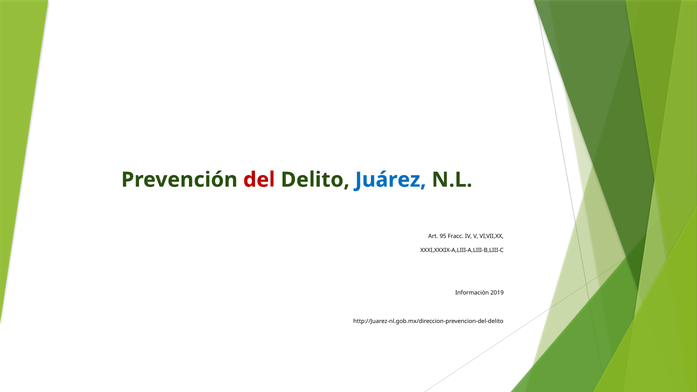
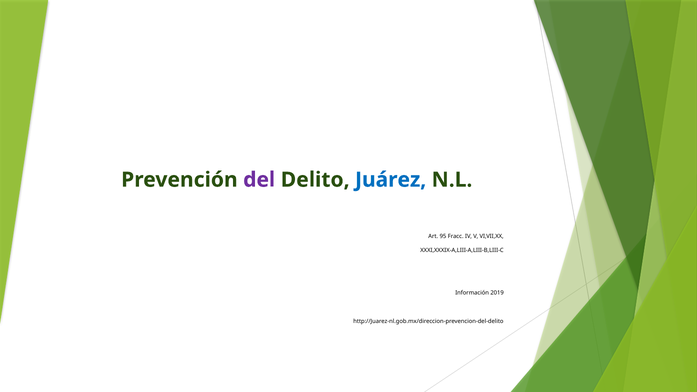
del colour: red -> purple (259, 180)
